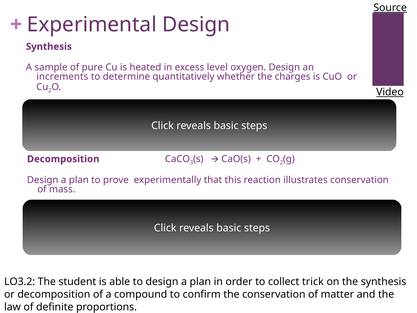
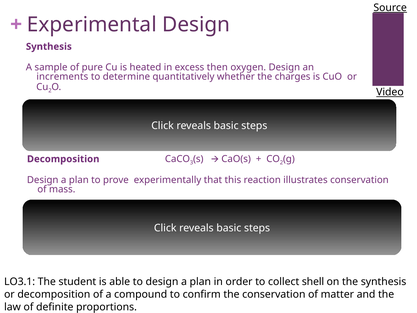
level: level -> then (217, 67)
LO3.2: LO3.2 -> LO3.1 (20, 282)
trick: trick -> shell (313, 282)
